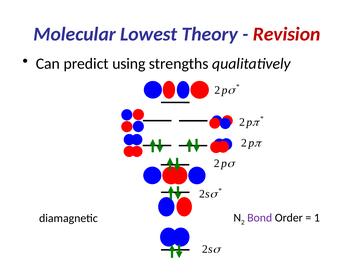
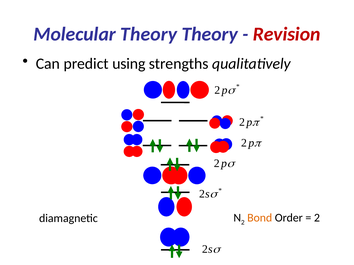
Molecular Lowest: Lowest -> Theory (149, 34)
Bond colour: purple -> orange (260, 218)
1: 1 -> 2 (317, 218)
